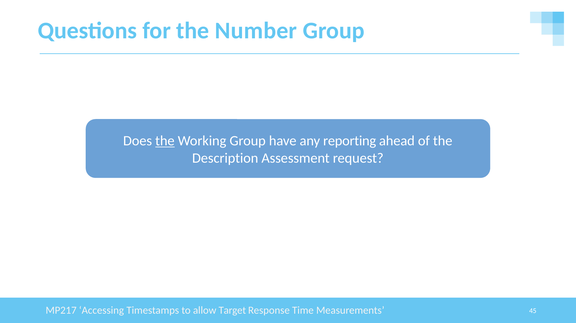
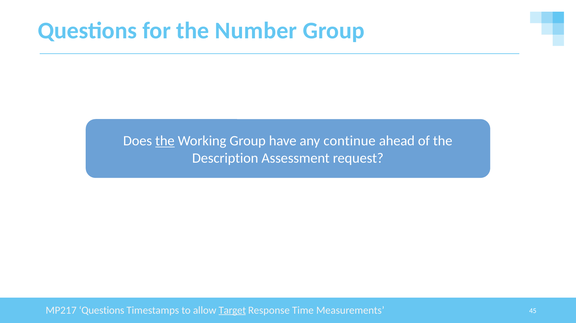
reporting: reporting -> continue (350, 141)
MP217 Accessing: Accessing -> Questions (102, 310)
Target underline: none -> present (232, 310)
